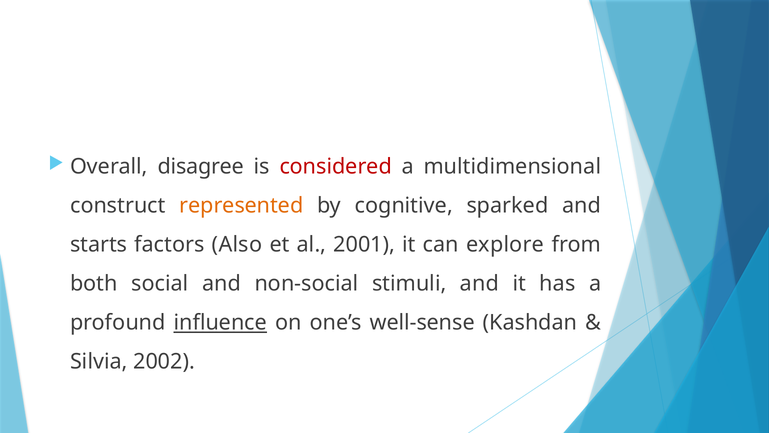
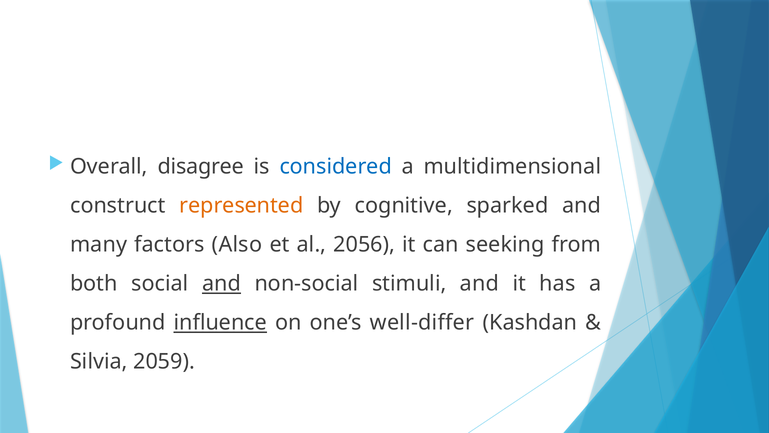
considered colour: red -> blue (336, 167)
starts: starts -> many (99, 245)
2001: 2001 -> 2056 (364, 245)
explore: explore -> seeking (505, 245)
and underline: none -> present (222, 284)
well-sense: well-sense -> well-differ (422, 323)
2002: 2002 -> 2059 (164, 361)
